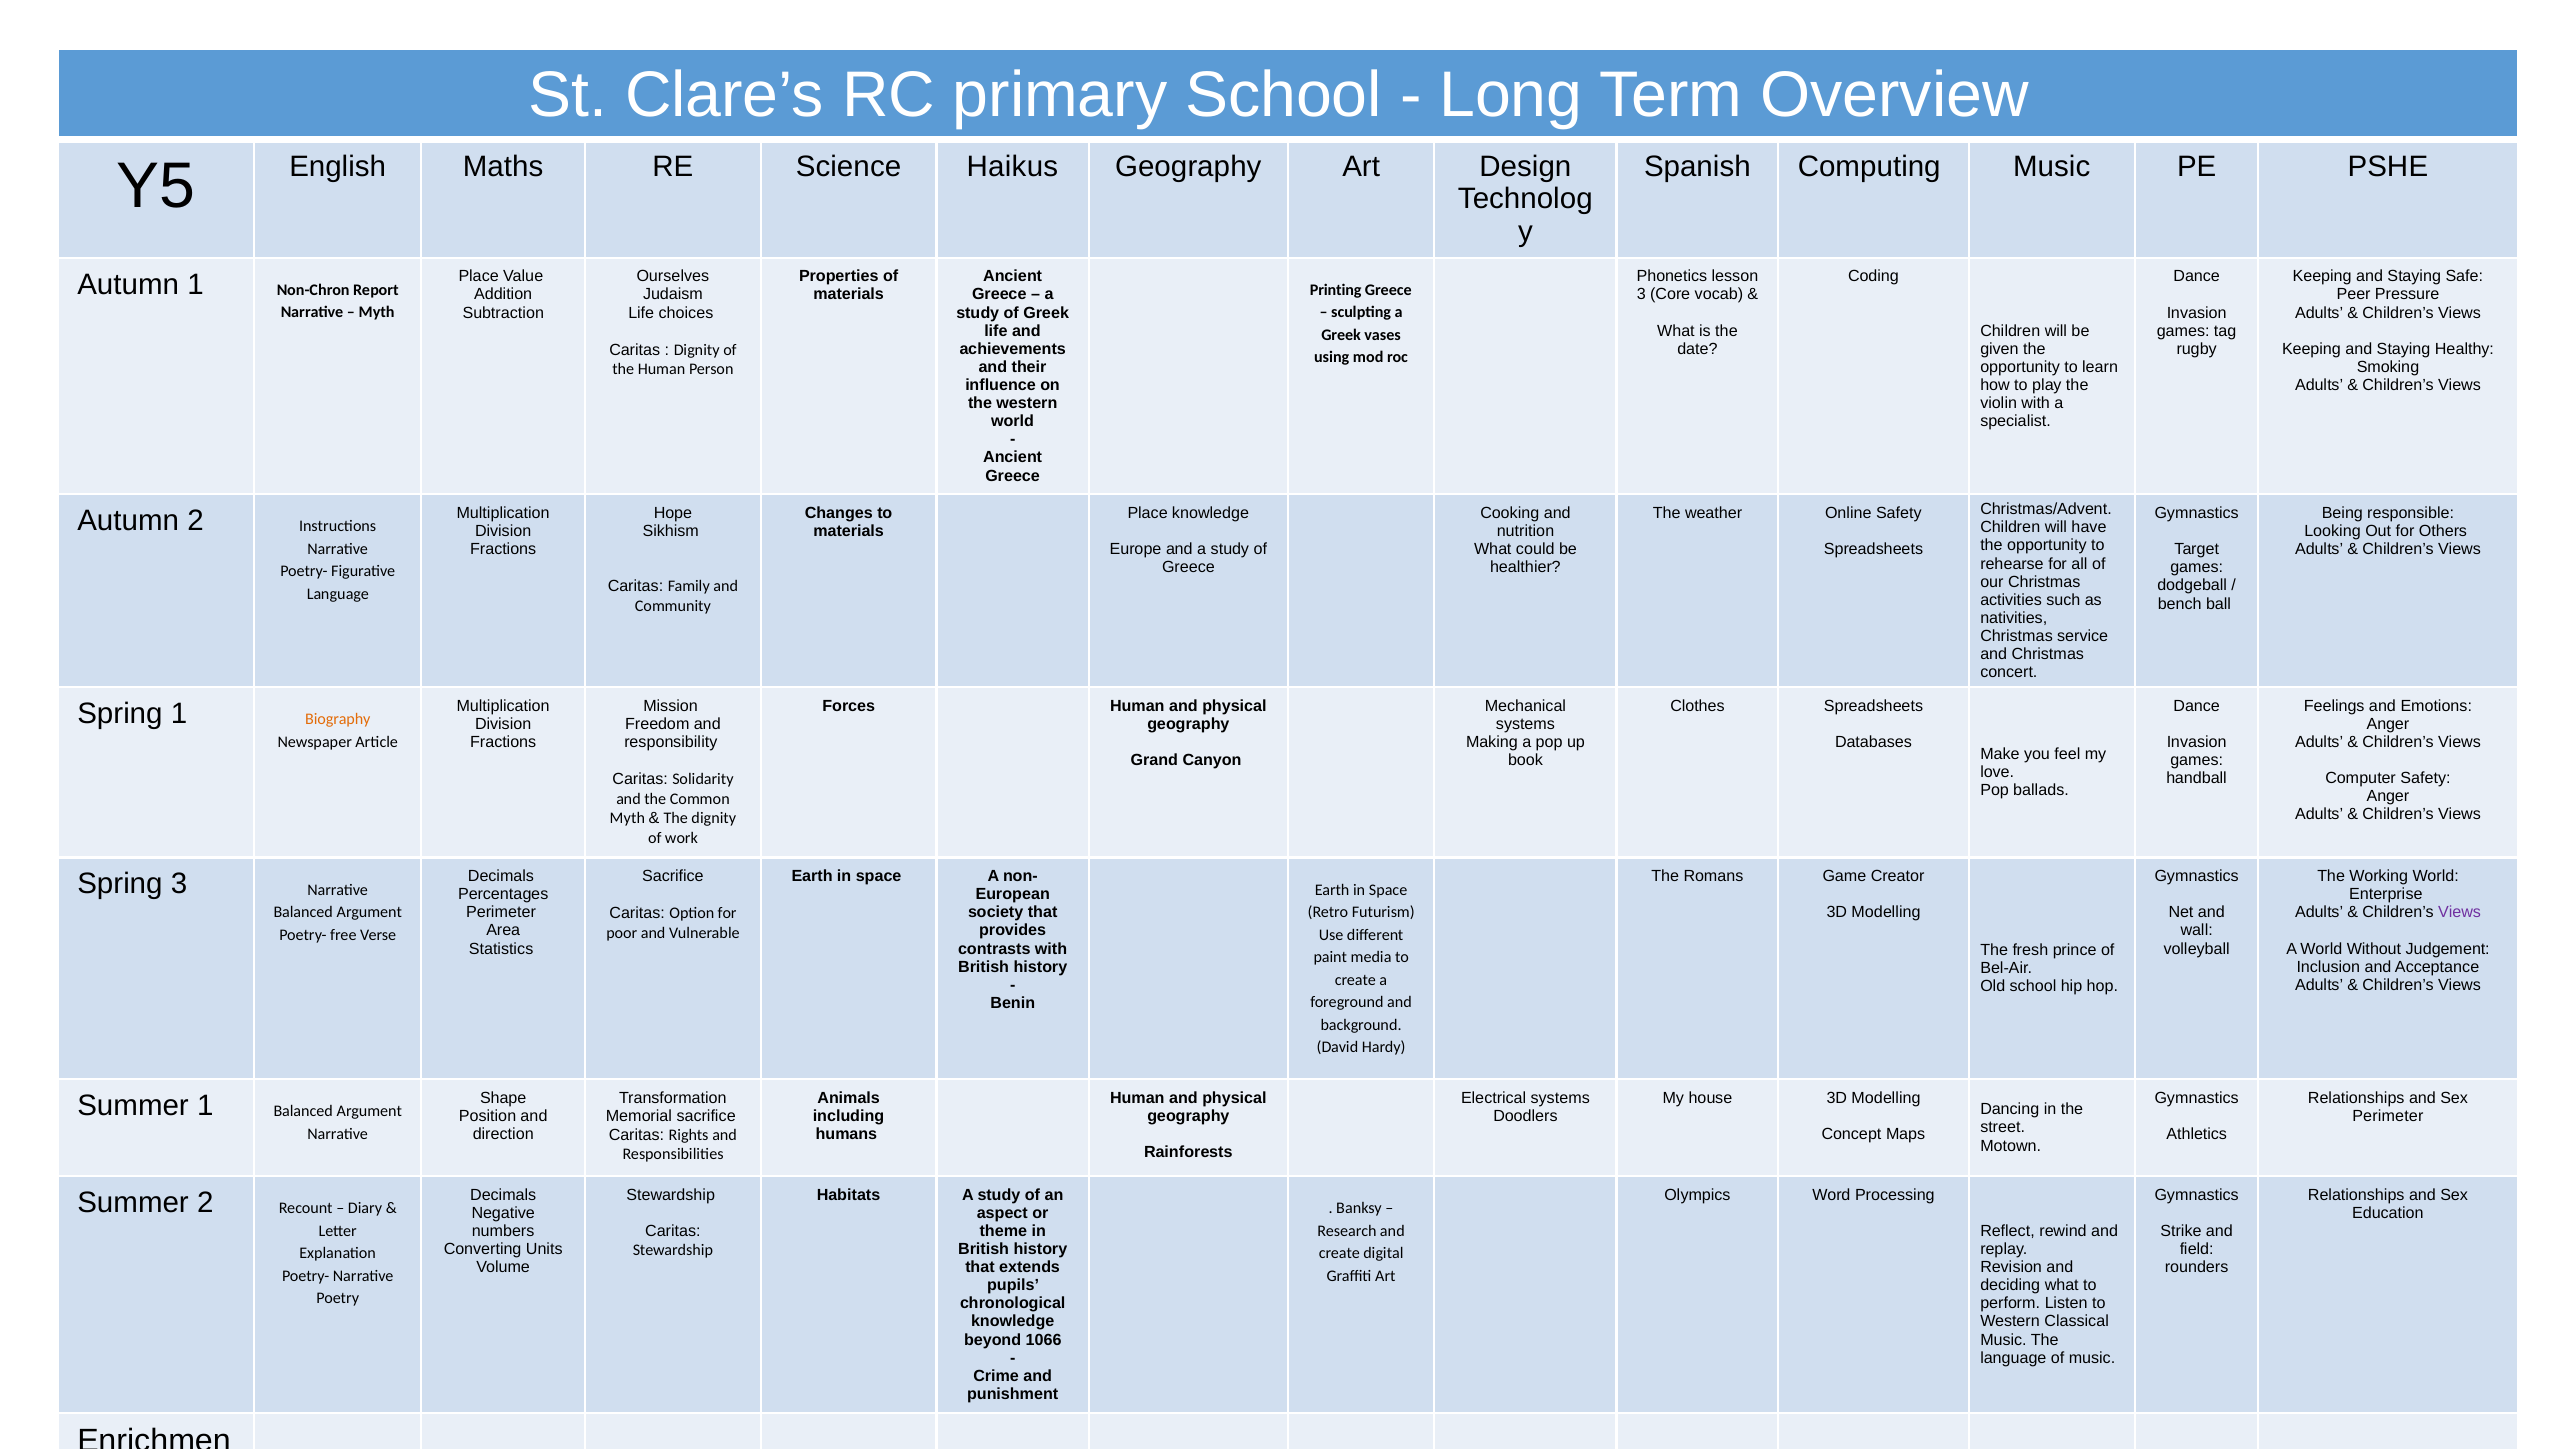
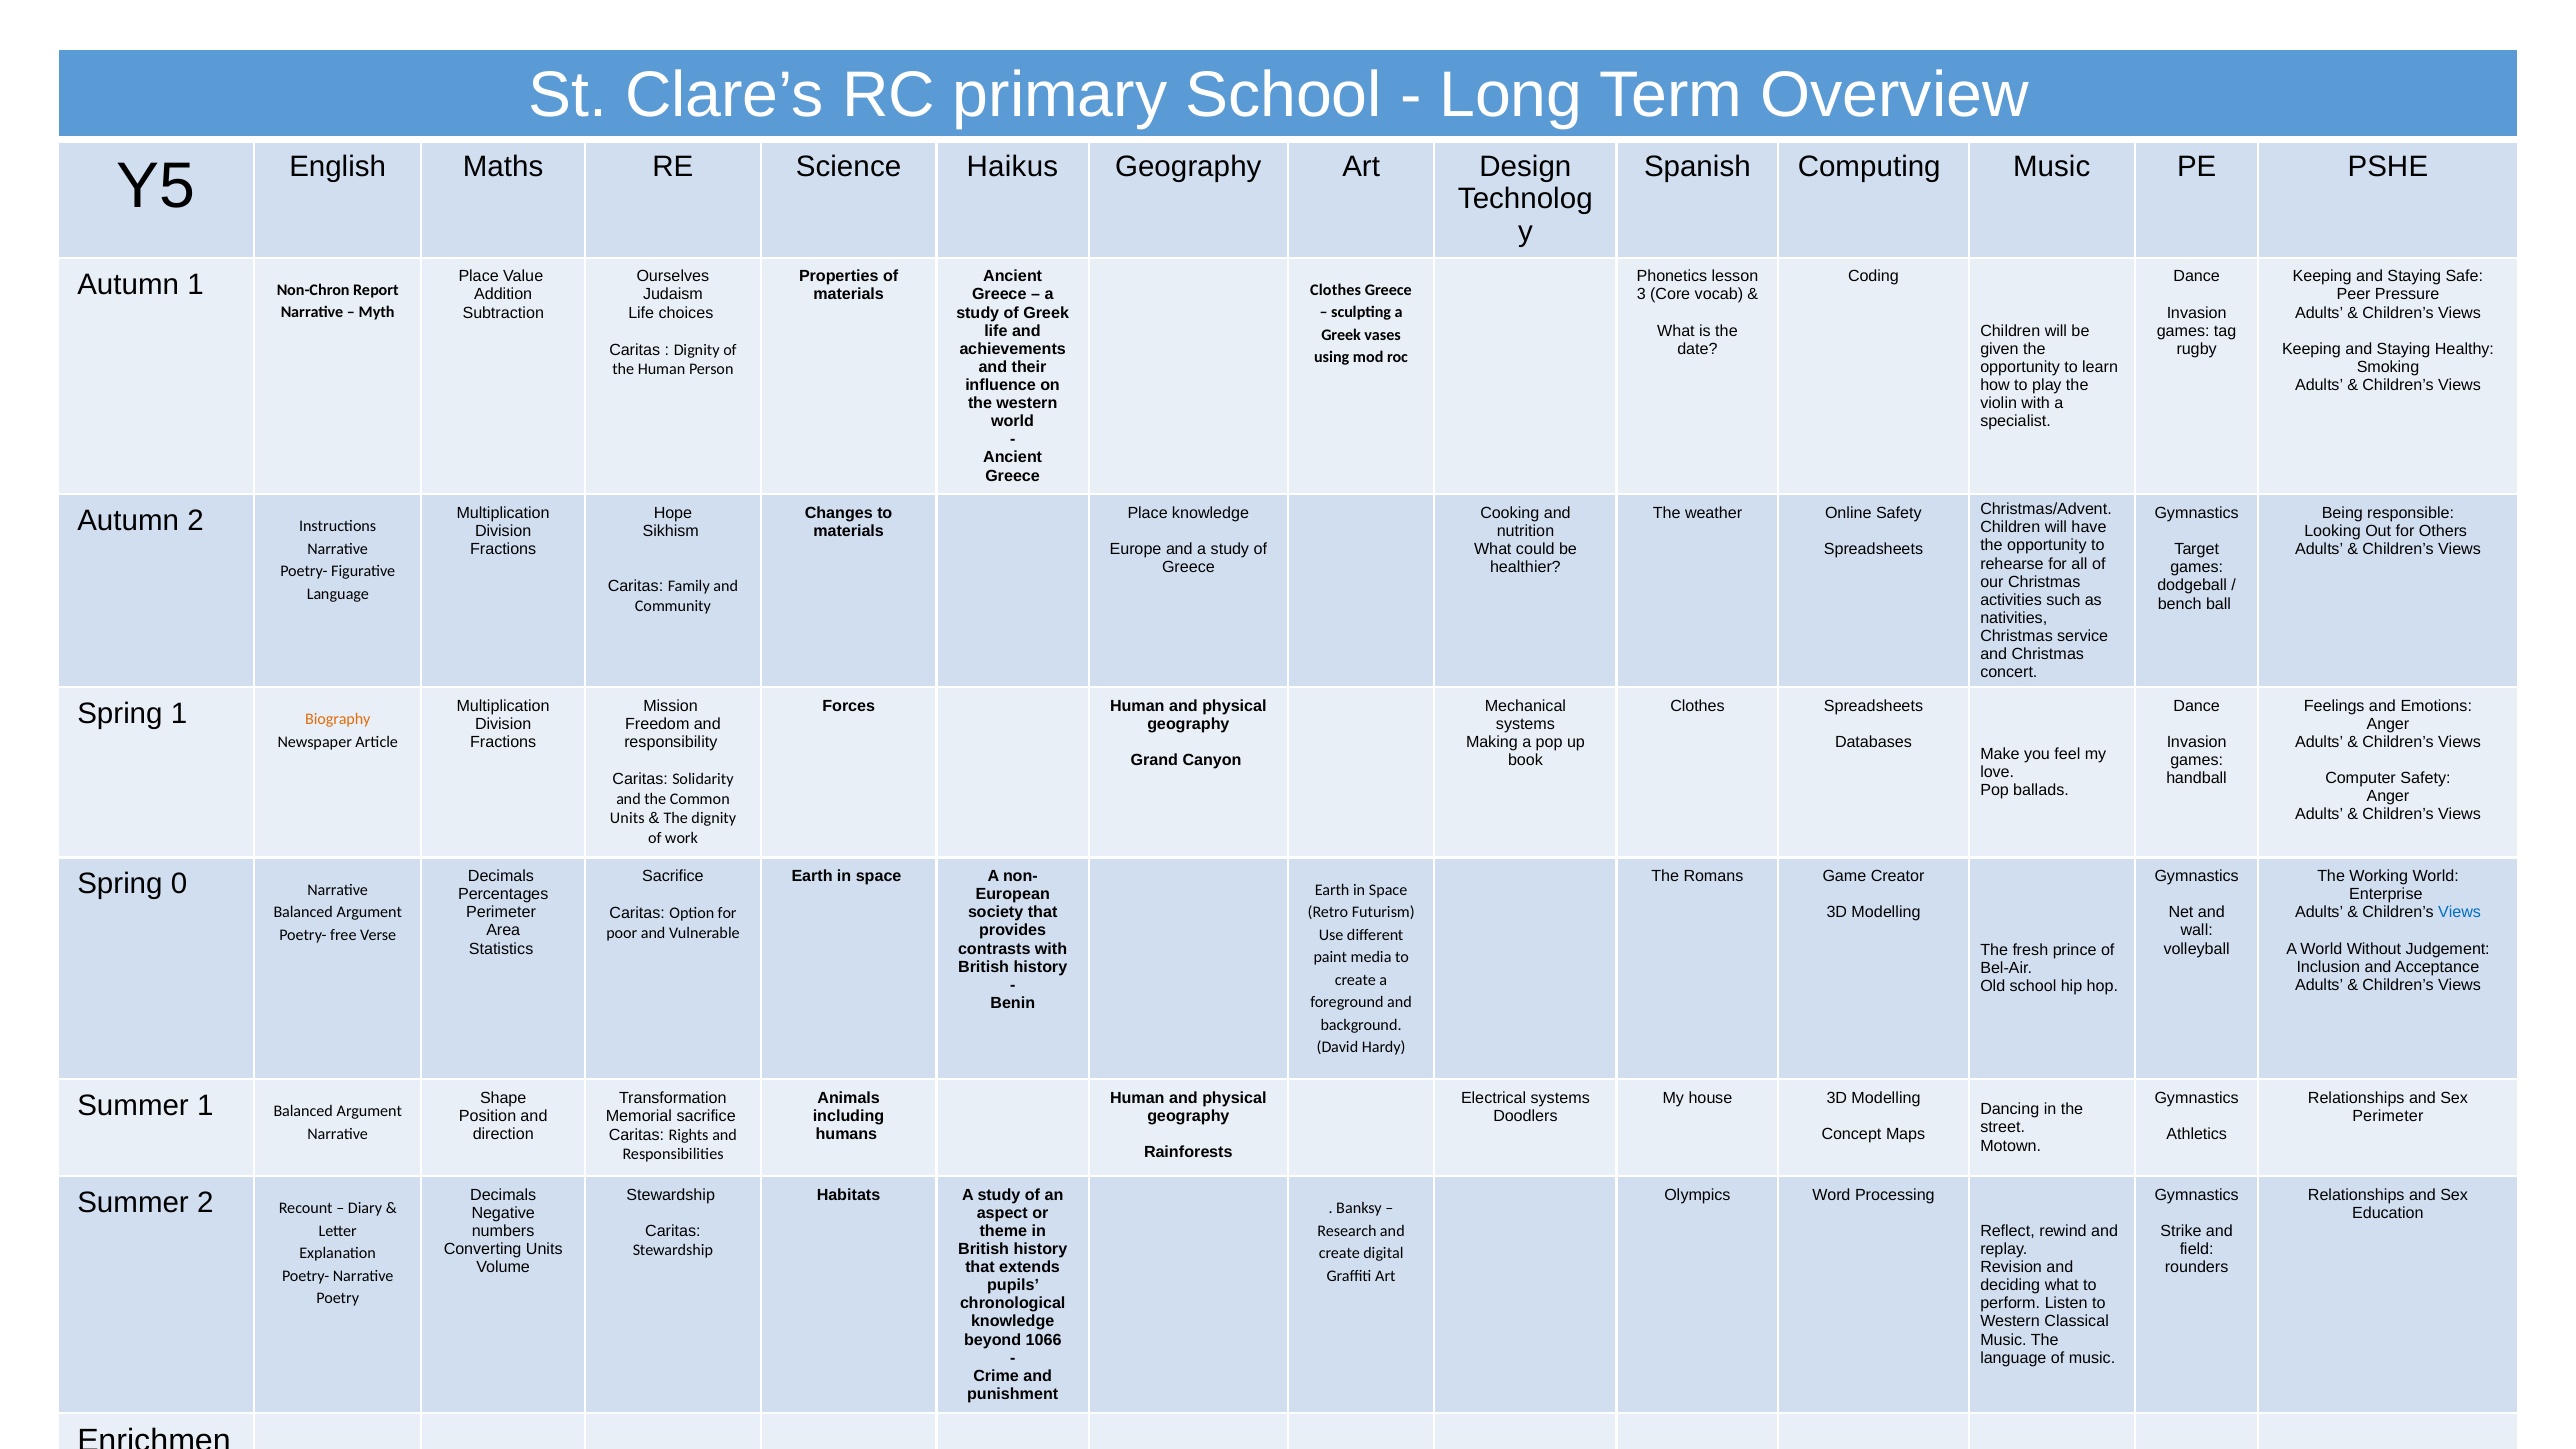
Printing: Printing -> Clothes (1336, 290)
Myth: Myth -> Units (627, 819)
Spring 3: 3 -> 0 (179, 884)
Views colour: purple -> blue (2460, 913)
